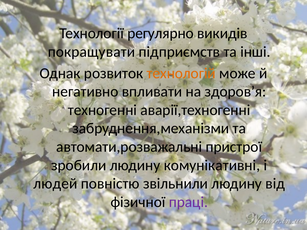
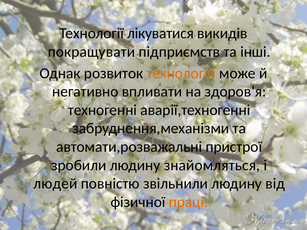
регулярно: регулярно -> лікуватися (161, 33)
комунікативні: комунікативні -> знайомляться (212, 165)
праці colour: purple -> orange (188, 202)
